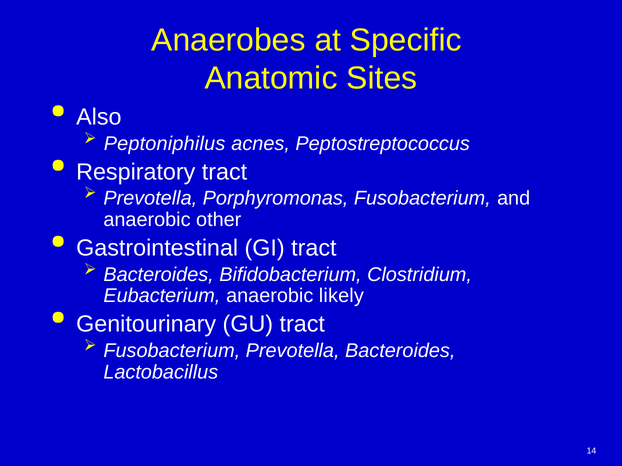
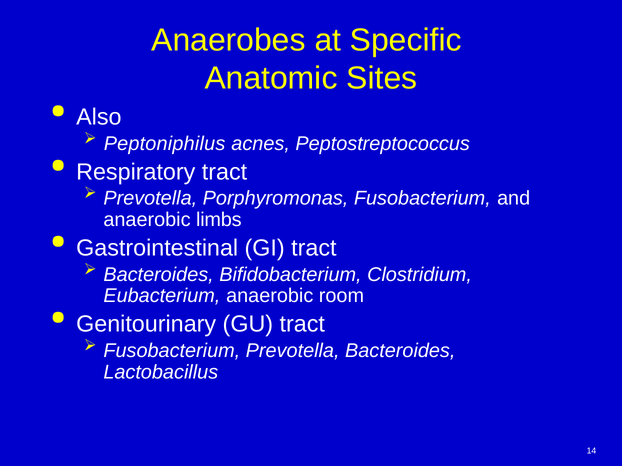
other: other -> limbs (219, 220)
likely: likely -> room (341, 296)
